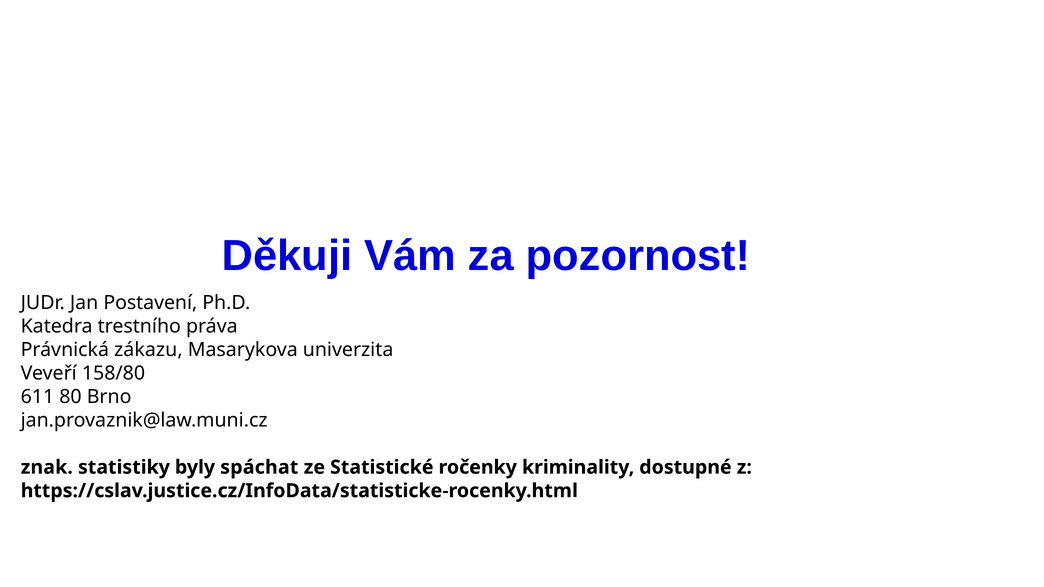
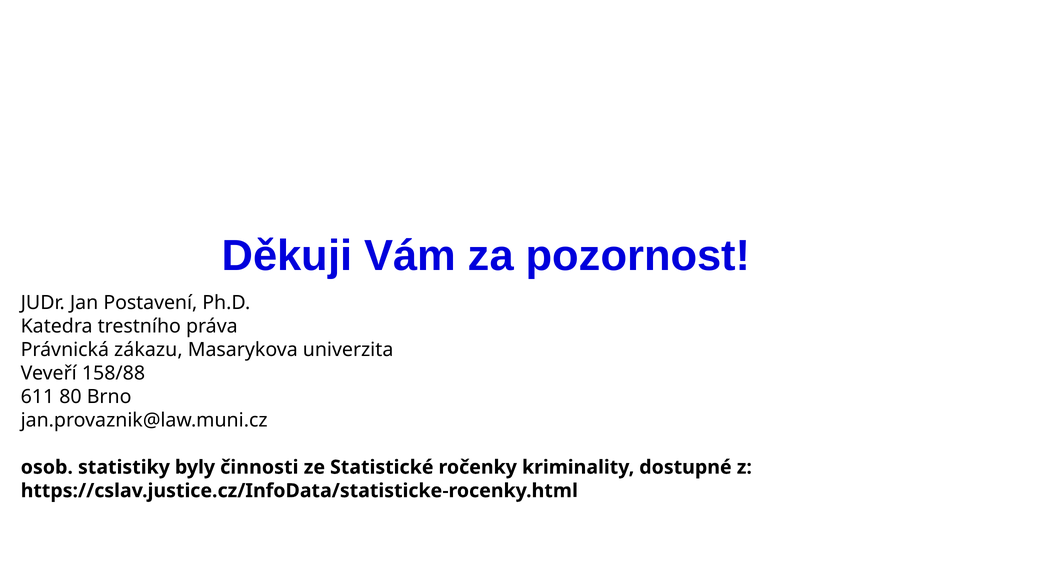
158/80: 158/80 -> 158/88 (113, 374)
znak: znak -> osob (47, 467)
spáchat: spáchat -> činnosti (259, 467)
